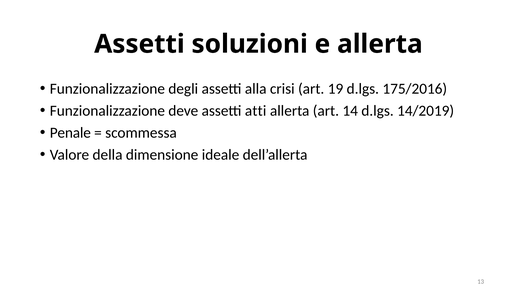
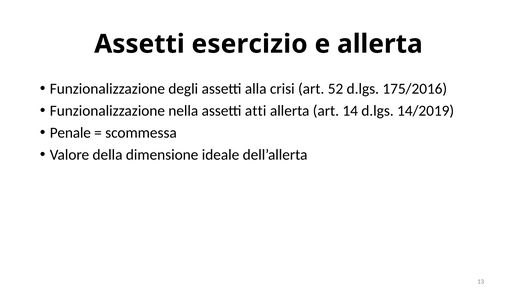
soluzioni: soluzioni -> esercizio (250, 44)
19: 19 -> 52 (336, 89)
deve: deve -> nella (183, 111)
